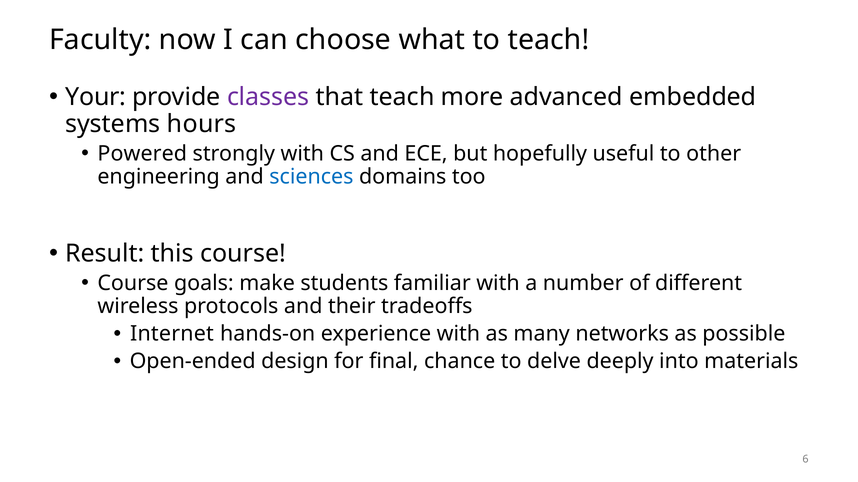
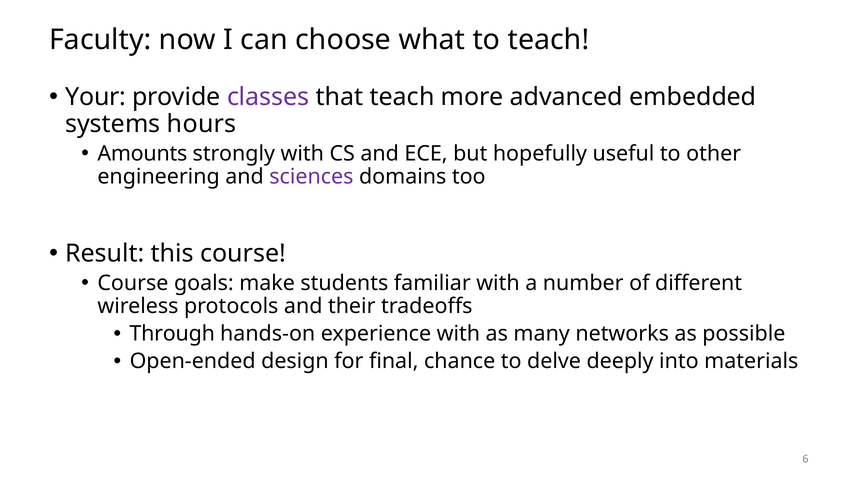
Powered: Powered -> Amounts (142, 154)
sciences colour: blue -> purple (311, 177)
Internet: Internet -> Through (172, 334)
